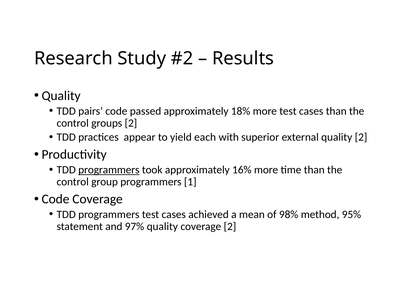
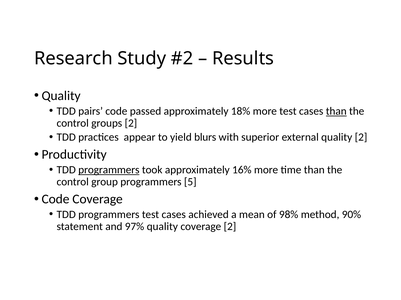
than underline: none -> present (336, 111)
each: each -> blurs (205, 137)
1: 1 -> 5 (190, 182)
95%: 95% -> 90% (351, 215)
